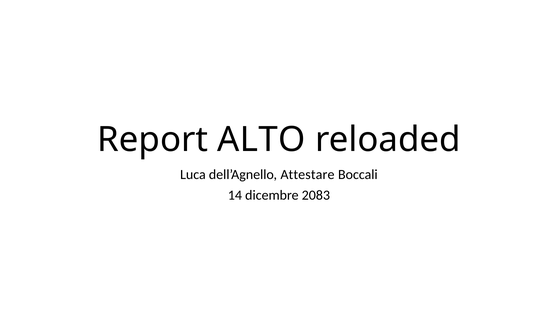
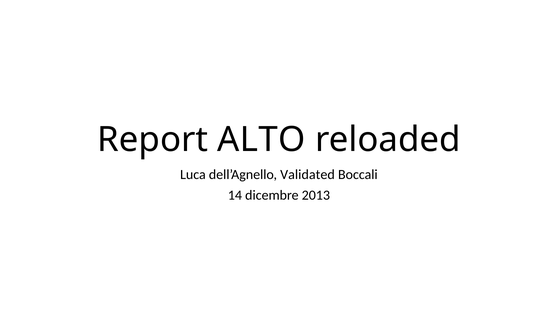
Attestare: Attestare -> Validated (307, 174)
2083: 2083 -> 2013 (316, 195)
